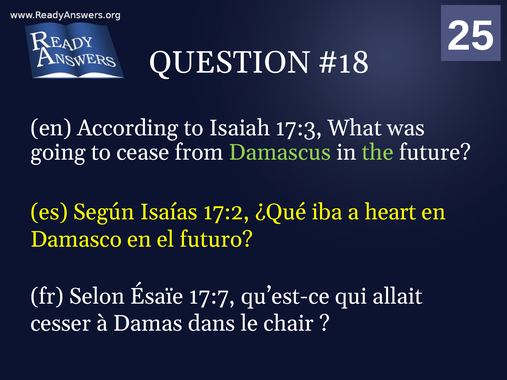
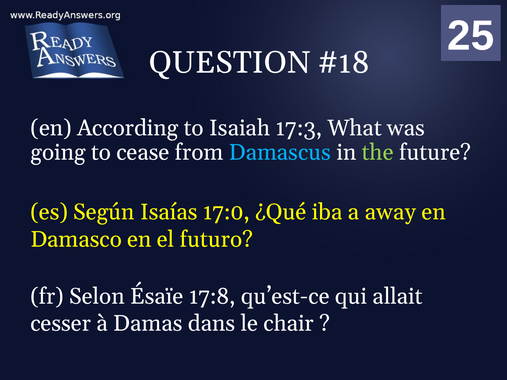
Damascus colour: light green -> light blue (280, 153)
17:2: 17:2 -> 17:0 (226, 212)
heart: heart -> away (390, 212)
17:7: 17:7 -> 17:8 (212, 296)
